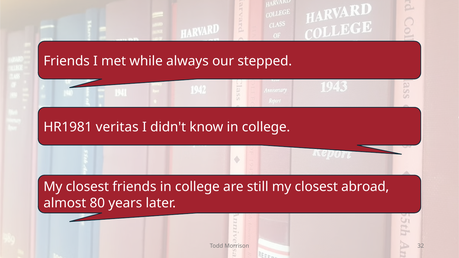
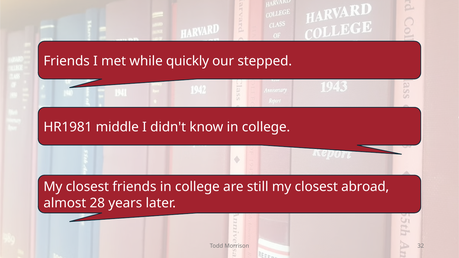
always: always -> quickly (188, 61)
veritas: veritas -> middle (117, 127)
80: 80 -> 28 (97, 203)
